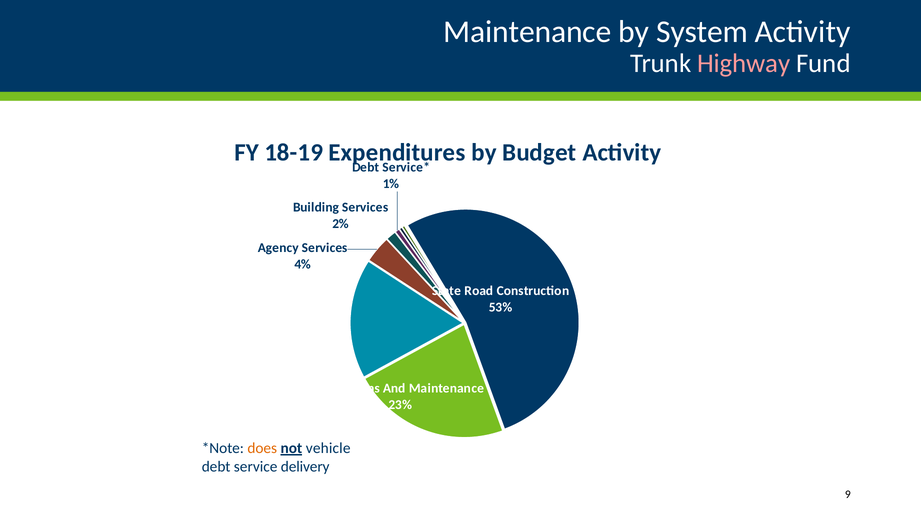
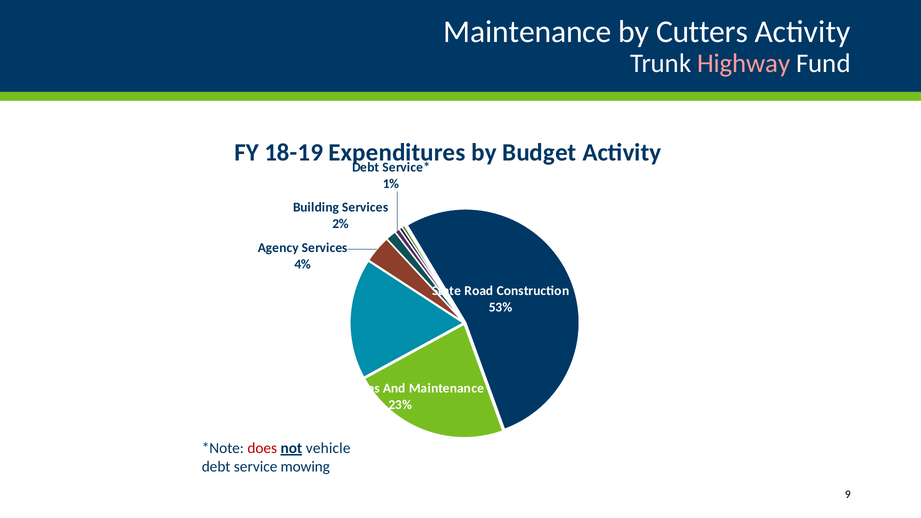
System: System -> Cutters (702, 32)
does colour: orange -> red (262, 448)
service delivery: delivery -> mowing (305, 467)
